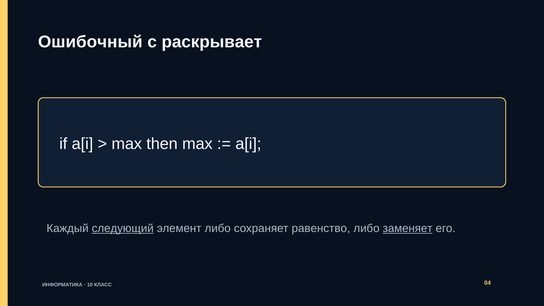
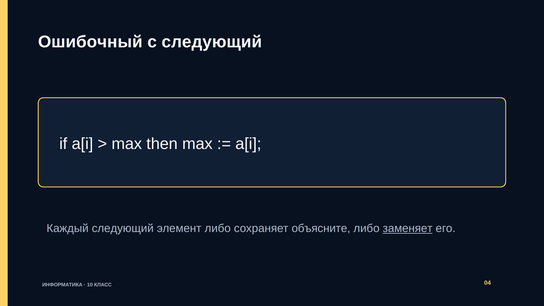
с раскрывает: раскрывает -> следующий (212, 42)
следующий underline: present -> none (123, 228)
равенство: равенство -> объясните (321, 228)
